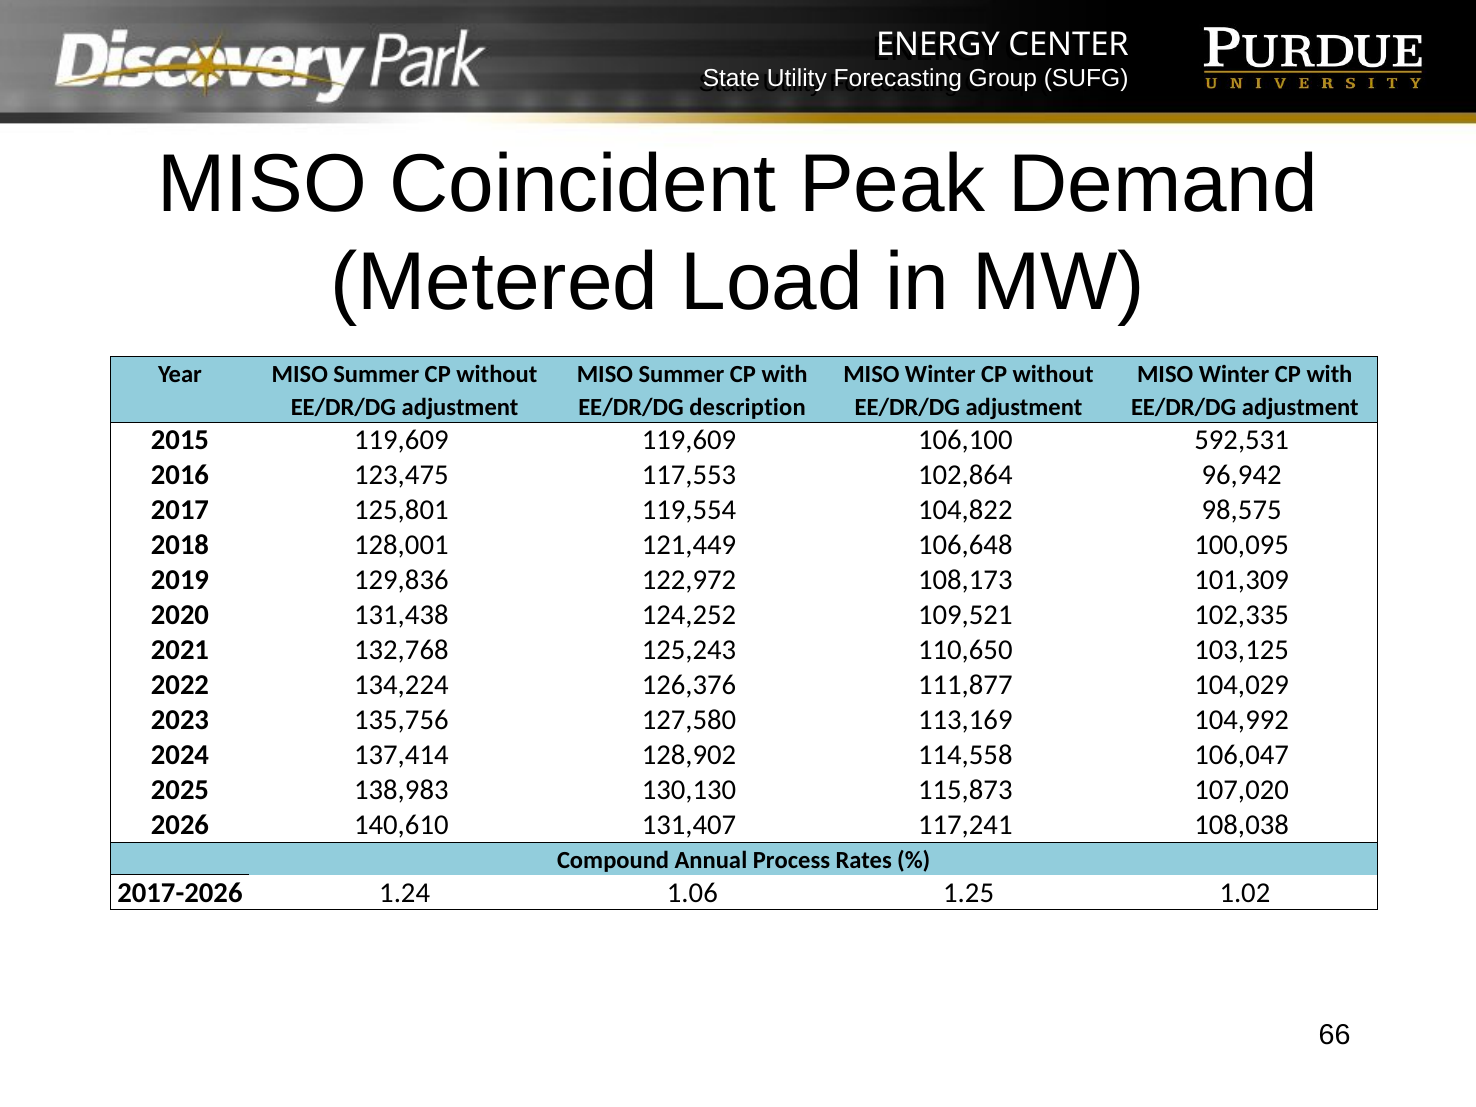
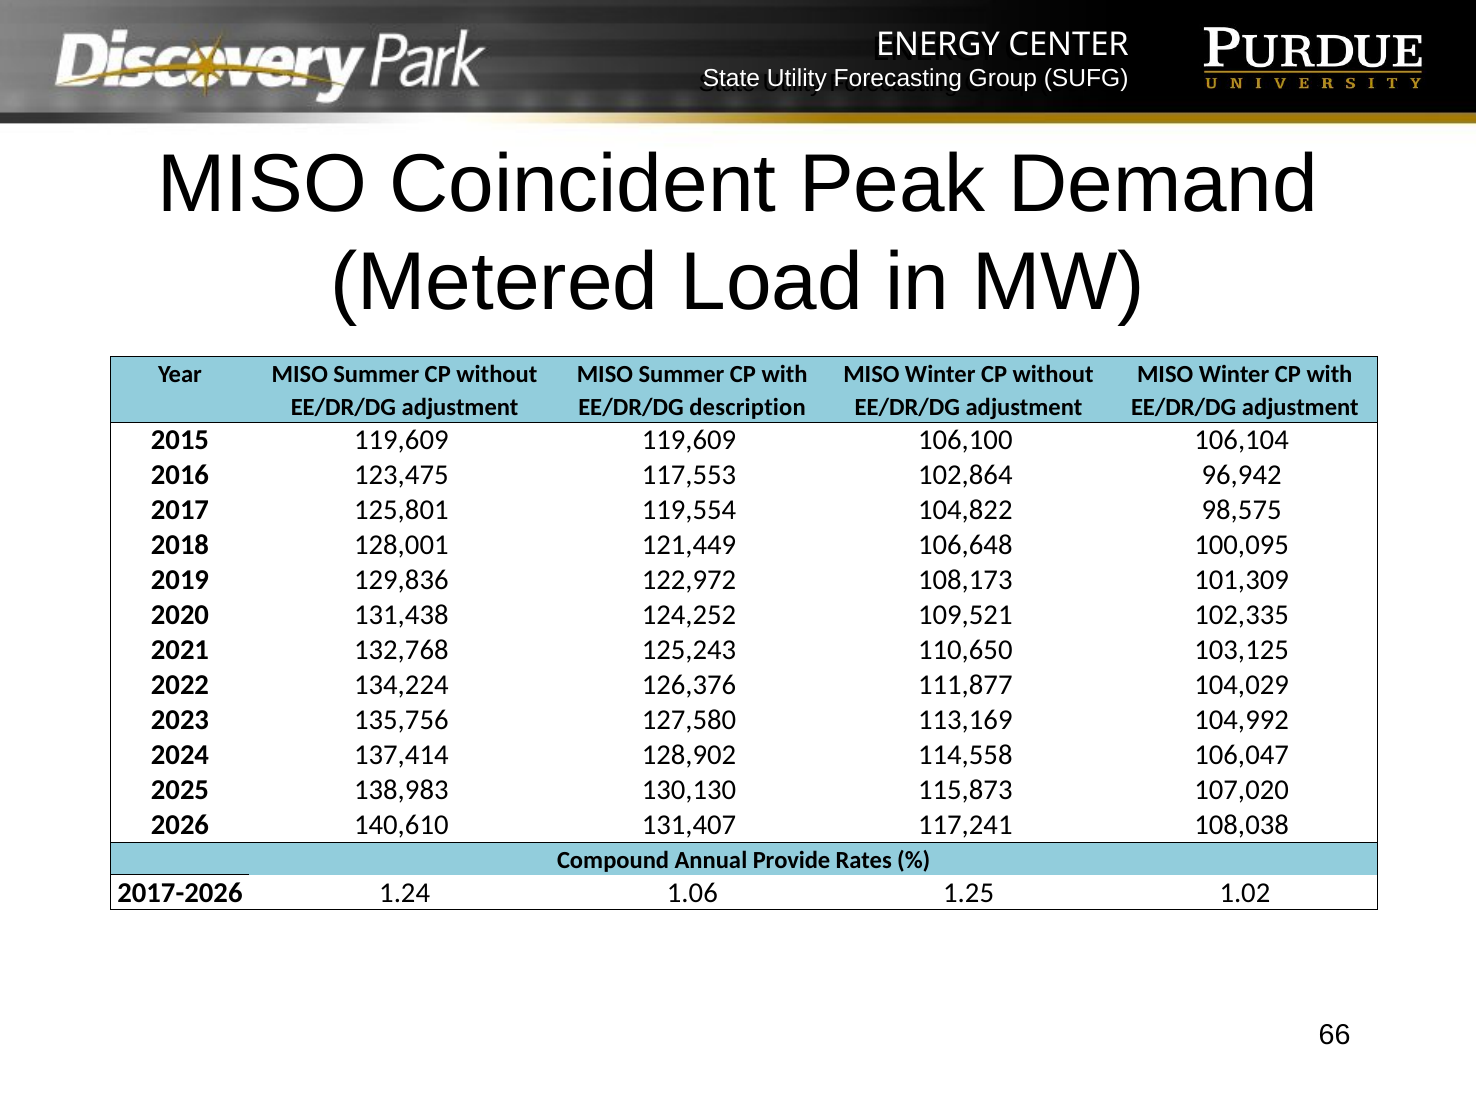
592,531: 592,531 -> 106,104 (1242, 440)
Process: Process -> Provide (792, 860)
